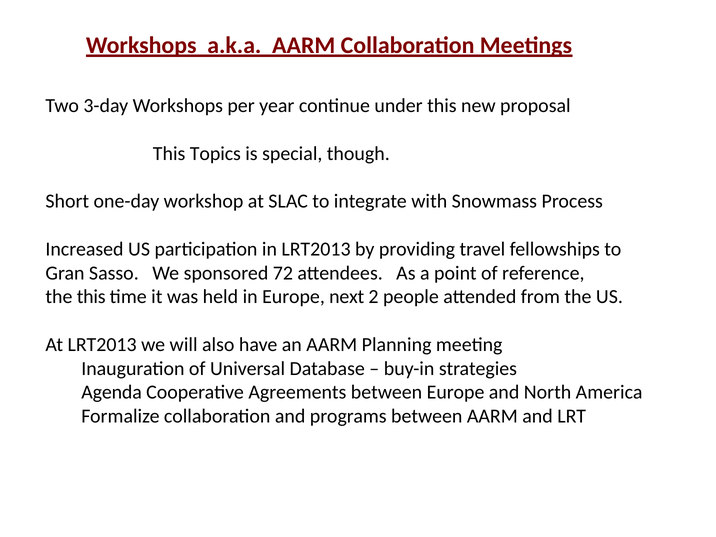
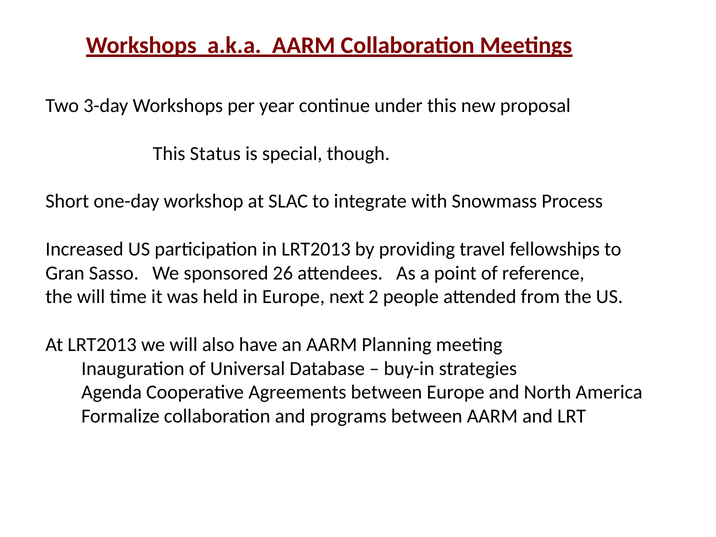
Topics: Topics -> Status (215, 154)
72: 72 -> 26 (283, 273)
the this: this -> will (91, 297)
